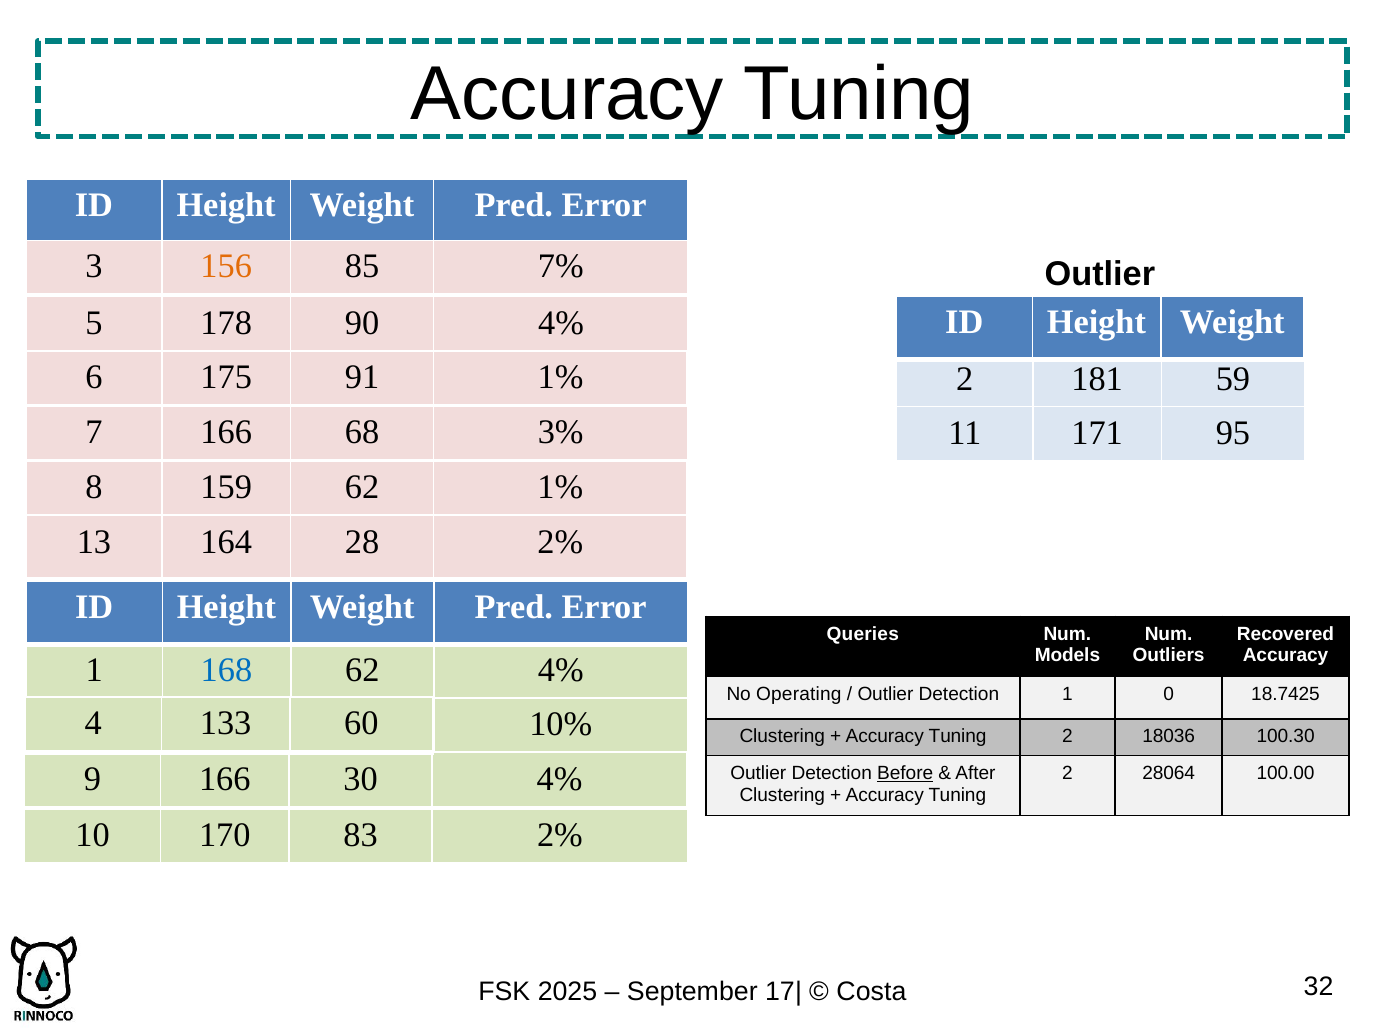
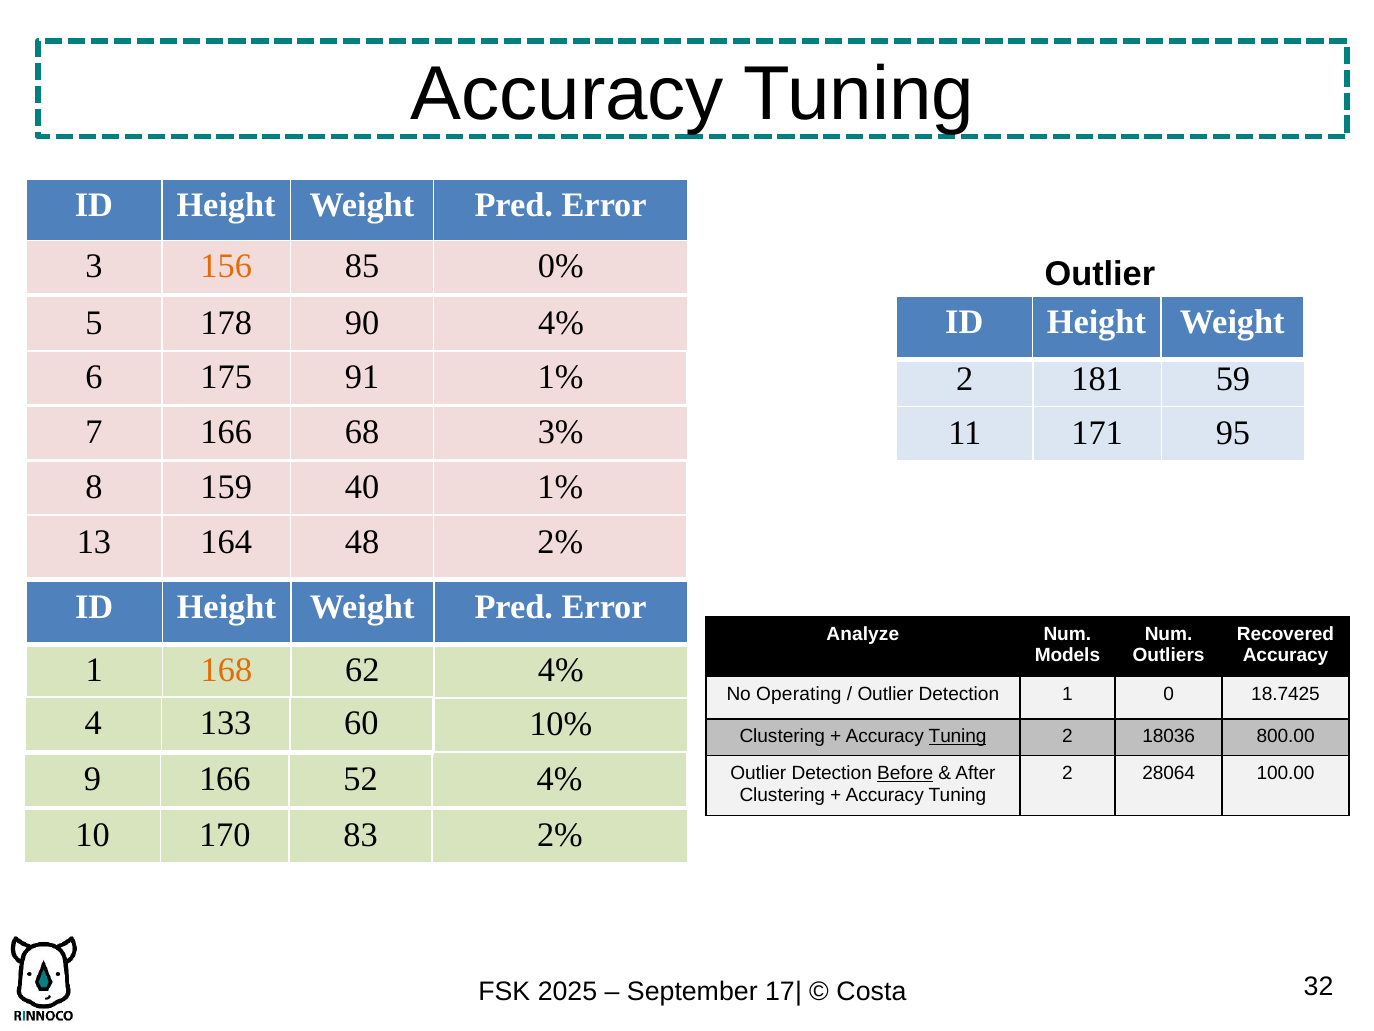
7%: 7% -> 0% (561, 266)
159 62: 62 -> 40 (362, 487)
28: 28 -> 48 (362, 541)
Queries: Queries -> Analyze (863, 634)
168 colour: blue -> orange (226, 670)
Tuning underline: none -> present (958, 736)
100.30: 100.30 -> 800.00 (1286, 736)
30: 30 -> 52 (361, 778)
